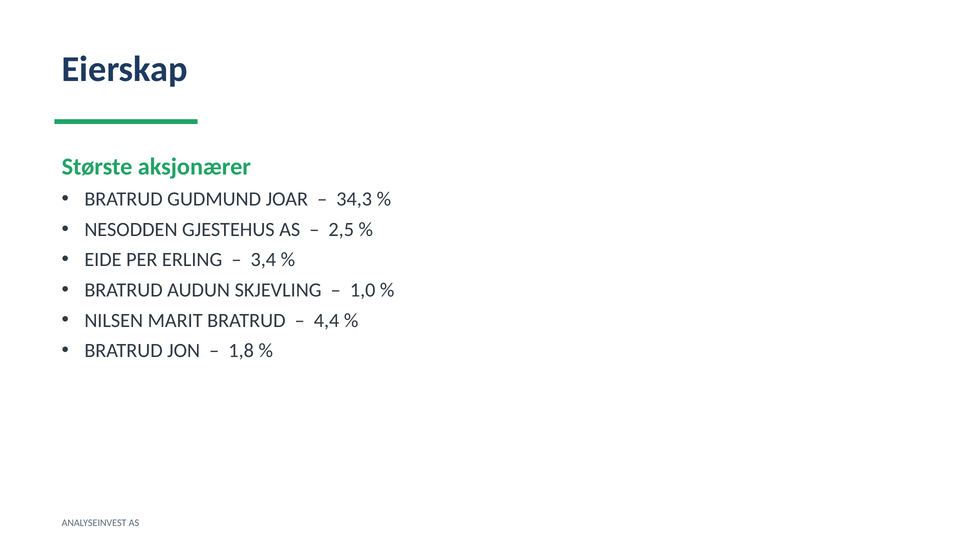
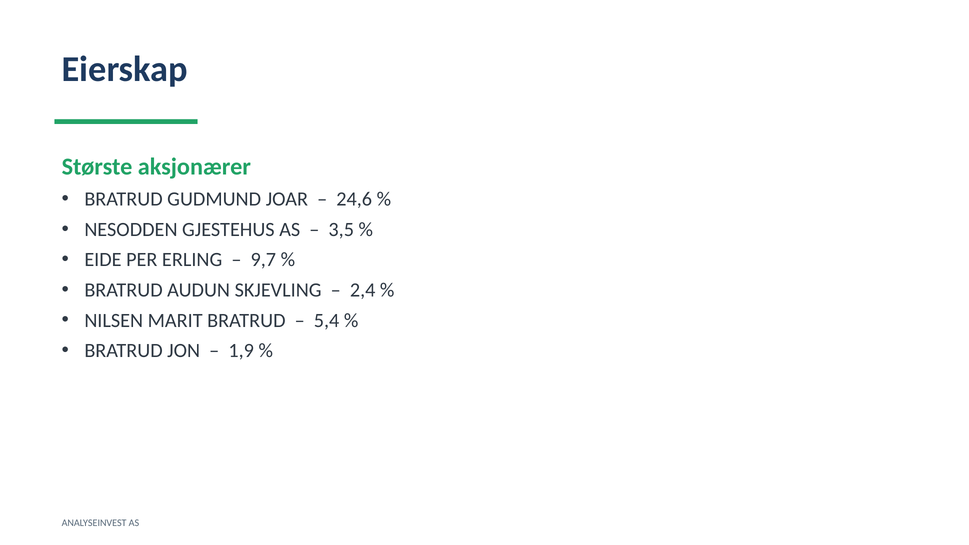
34,3: 34,3 -> 24,6 (354, 199)
2,5: 2,5 -> 3,5 (341, 230)
3,4: 3,4 -> 9,7 (263, 260)
1,0: 1,0 -> 2,4 (363, 290)
4,4: 4,4 -> 5,4 (327, 320)
1,8: 1,8 -> 1,9 (241, 351)
